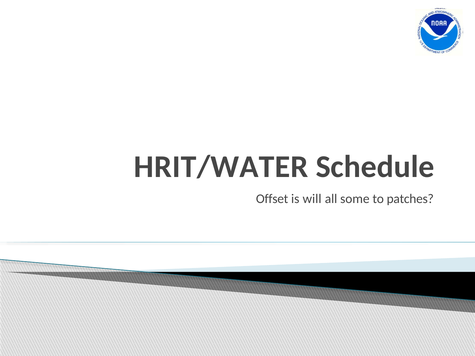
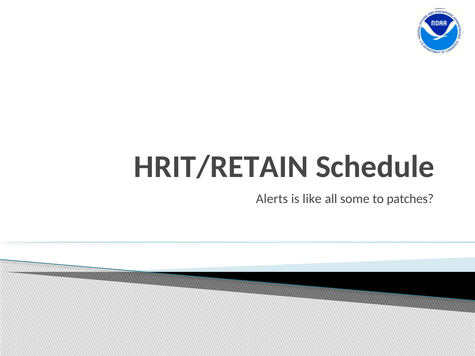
HRIT/WATER: HRIT/WATER -> HRIT/RETAIN (221, 167)
Offset: Offset -> Alerts (272, 199)
will: will -> like (312, 199)
